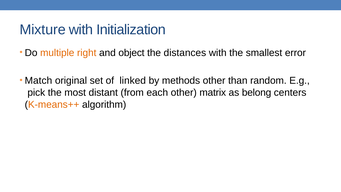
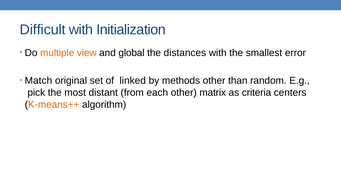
Mixture: Mixture -> Difficult (43, 30)
right: right -> view (87, 53)
object: object -> global (131, 53)
belong: belong -> criteria (257, 93)
